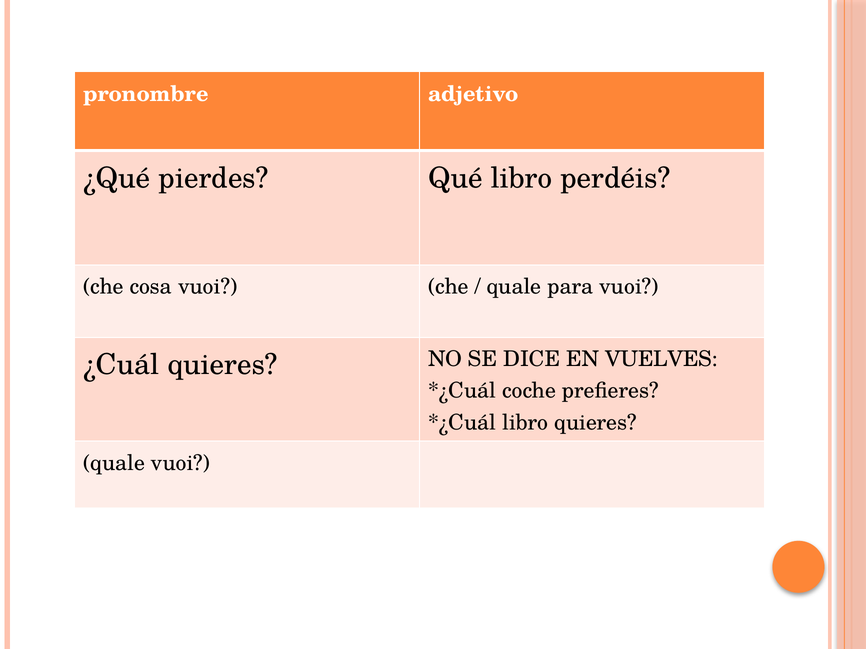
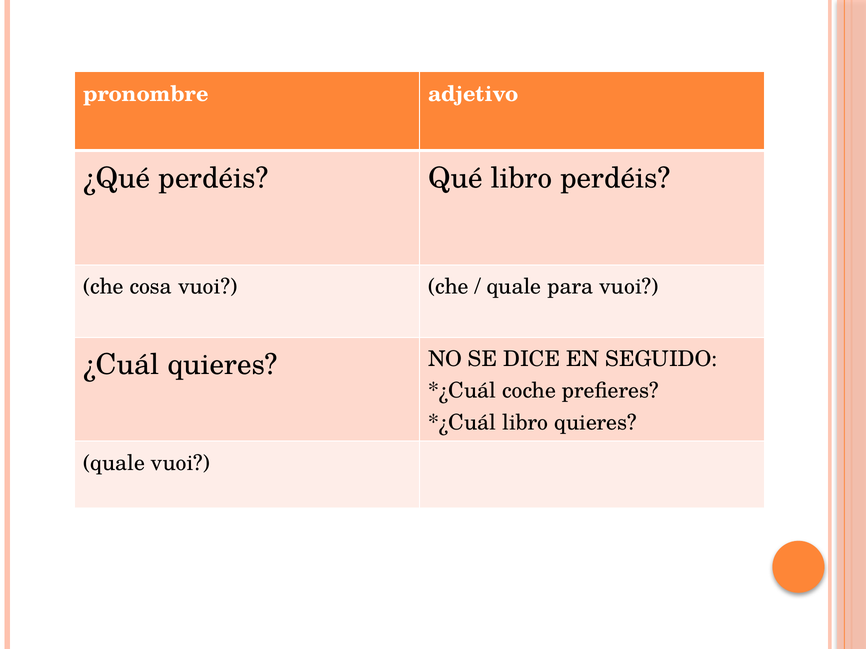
¿Qué pierdes: pierdes -> perdéis (214, 178)
VUELVES: VUELVES -> SEGUIDO (661, 359)
